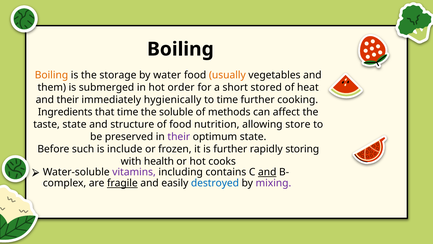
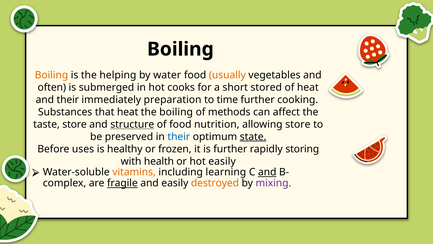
storage: storage -> helping (118, 75)
them: them -> often (52, 87)
order: order -> cooks (181, 87)
hygienically: hygienically -> preparation (173, 100)
Ingredients: Ingredients -> Substances (65, 112)
that time: time -> heat (128, 112)
the soluble: soluble -> boiling (176, 112)
taste state: state -> store (75, 124)
structure underline: none -> present (132, 124)
their colour: purple -> blue (179, 136)
state underline: none -> present (253, 136)
such: such -> uses (83, 149)
include: include -> healthy (125, 149)
hot cooks: cooks -> easily (222, 161)
vitamins colour: purple -> orange (134, 172)
contains: contains -> learning (226, 172)
destroyed colour: blue -> orange (215, 183)
